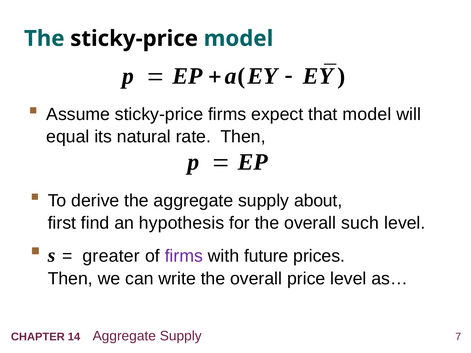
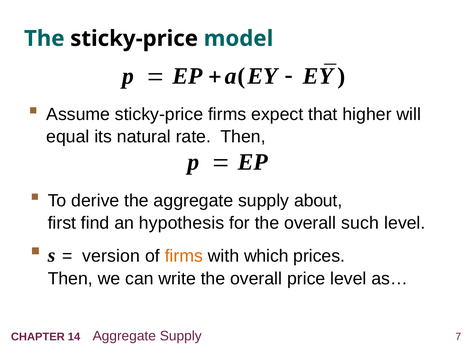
that model: model -> higher (367, 114)
greater: greater -> version (111, 256)
firms colour: purple -> orange (184, 256)
future: future -> which (266, 256)
